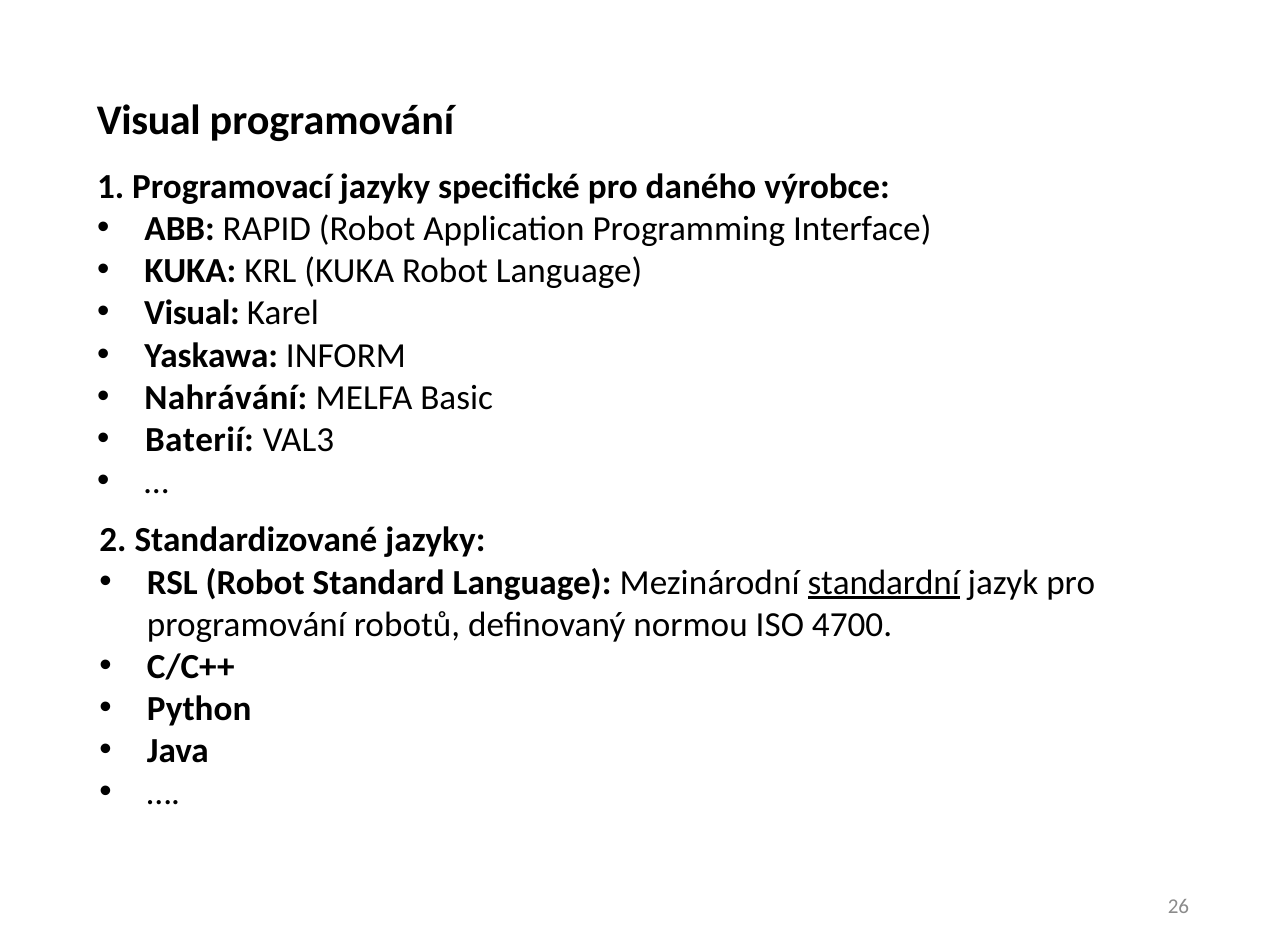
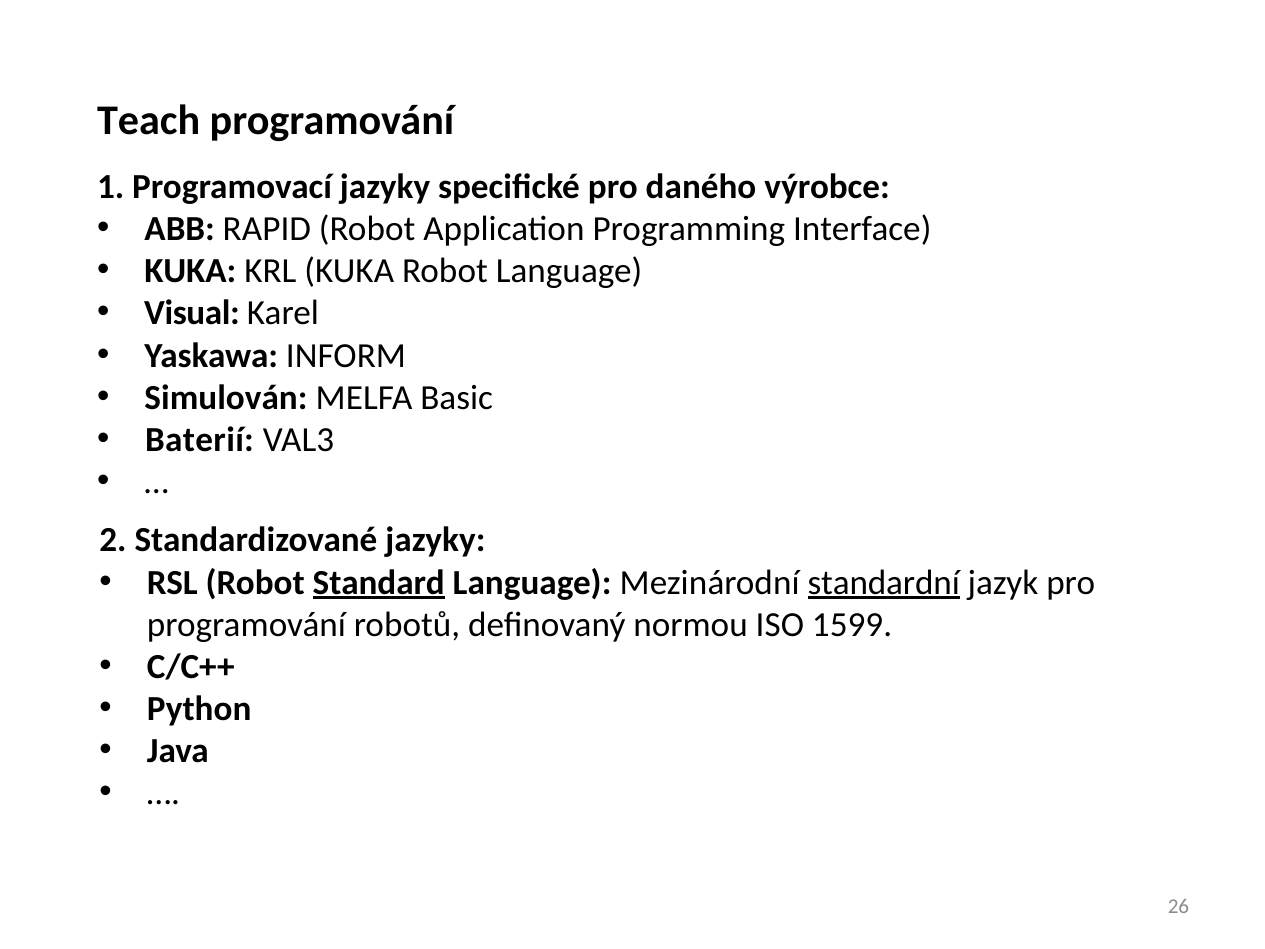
Visual: Visual -> Teach (149, 120)
Nahrávání: Nahrávání -> Simulován (226, 398)
Standard underline: none -> present (379, 582)
4700: 4700 -> 1599 (852, 624)
